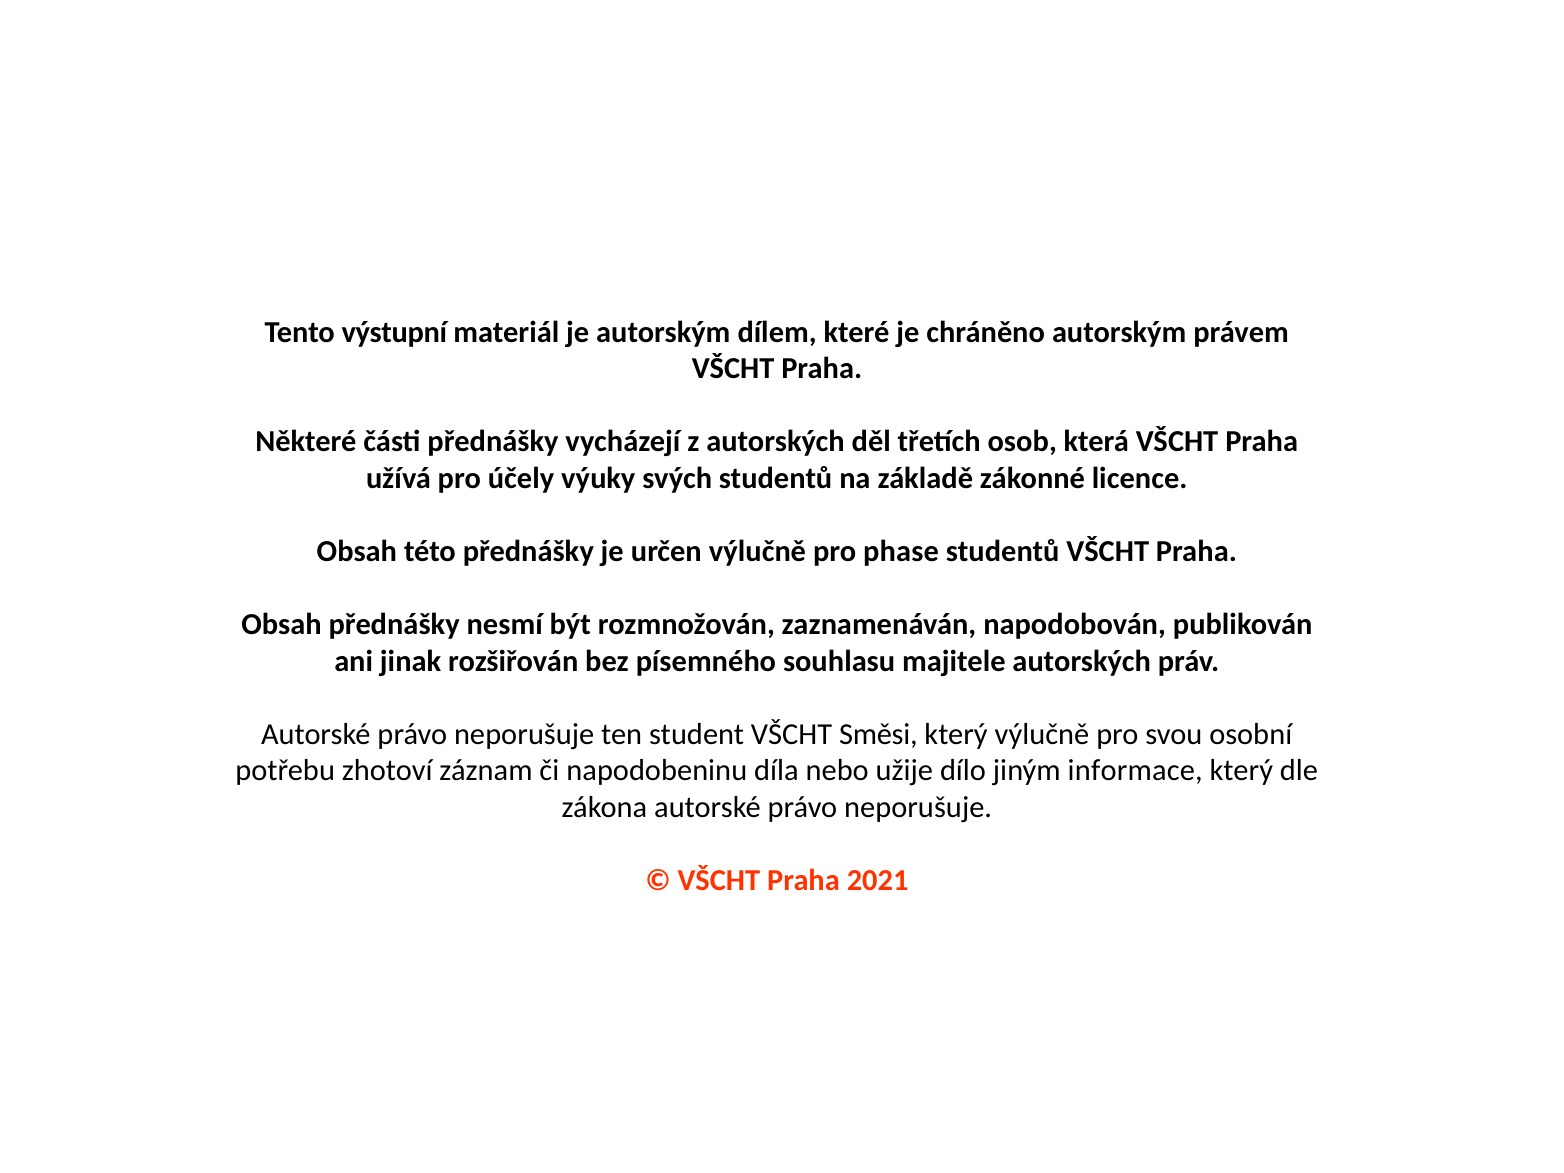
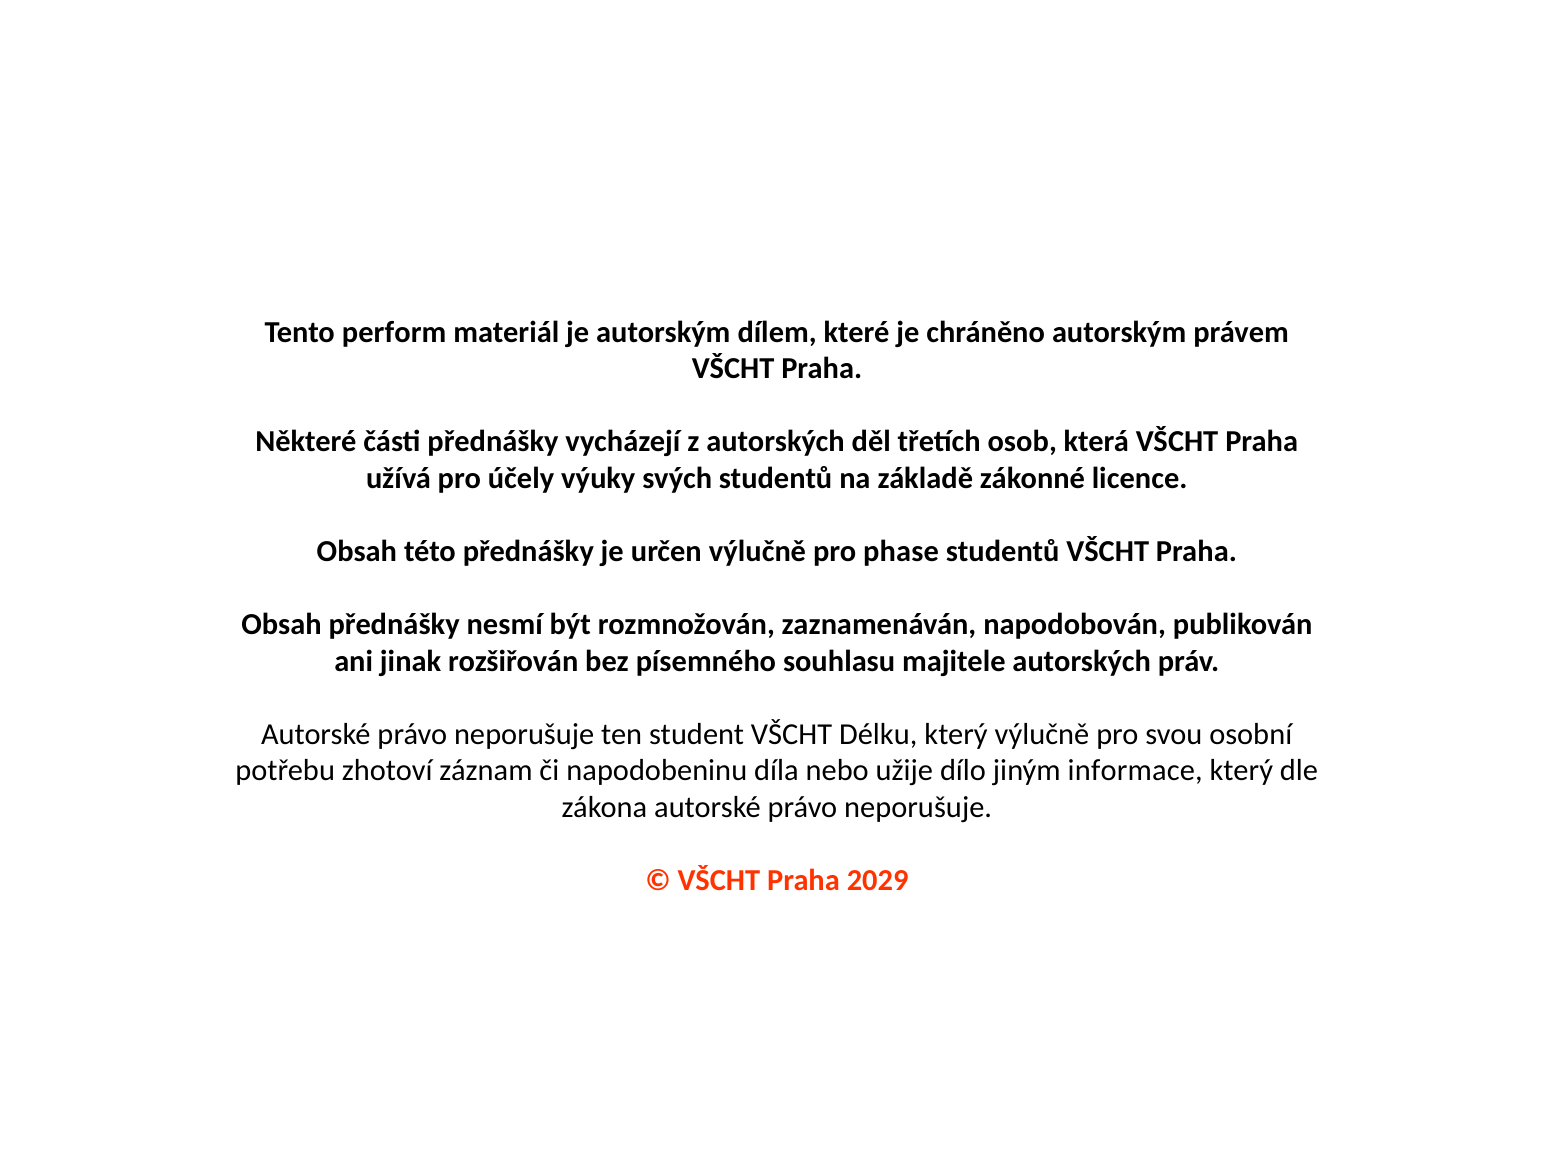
výstupní: výstupní -> perform (394, 332)
Směsi: Směsi -> Délku (878, 734)
2021: 2021 -> 2029 (878, 880)
